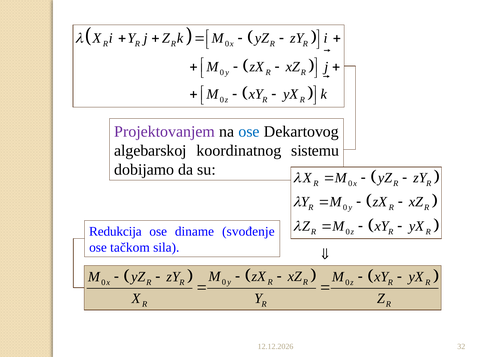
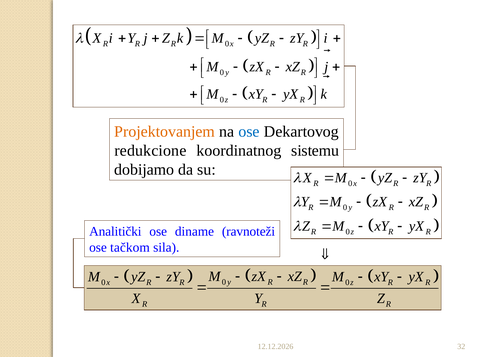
Projektovanjem colour: purple -> orange (165, 132)
algebarskoj: algebarskoj -> redukcione (150, 151)
Redukcija: Redukcija -> Analitički (115, 232)
svođenje: svođenje -> ravnoteži (248, 232)
